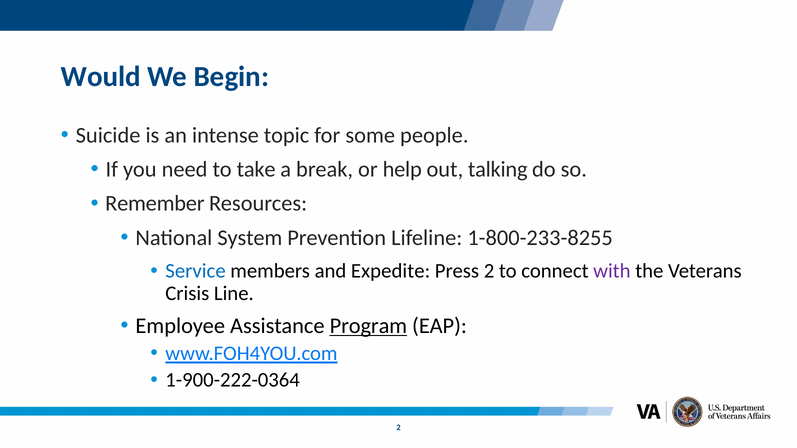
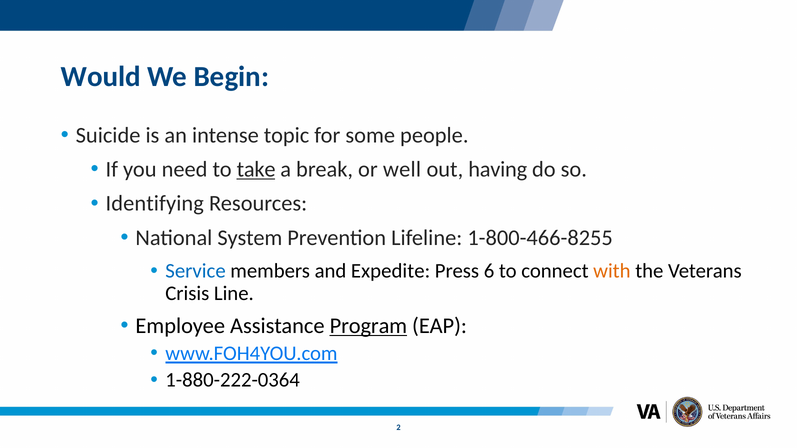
take underline: none -> present (256, 169)
help: help -> well (402, 169)
talking: talking -> having (498, 169)
Remember: Remember -> Identifying (155, 204)
1-800-233-8255: 1-800-233-8255 -> 1-800-466-8255 (540, 238)
Press 2: 2 -> 6 (489, 271)
with colour: purple -> orange (612, 271)
1-900-222-0364: 1-900-222-0364 -> 1-880-222-0364 (233, 380)
